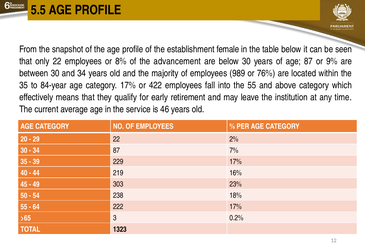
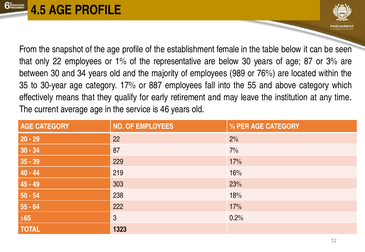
5.5: 5.5 -> 4.5 (38, 10)
8%: 8% -> 1% (121, 61)
advancement: advancement -> representative (177, 61)
9%: 9% -> 3% (332, 61)
84-year: 84-year -> 30-year (54, 86)
422: 422 -> 887 (155, 86)
